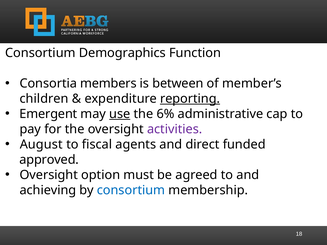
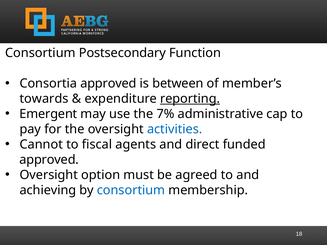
Demographics: Demographics -> Postsecondary (122, 53)
Consortia members: members -> approved (108, 84)
children: children -> towards (44, 99)
use underline: present -> none (120, 114)
6%: 6% -> 7% (165, 114)
activities colour: purple -> blue (175, 129)
August: August -> Cannot (41, 145)
